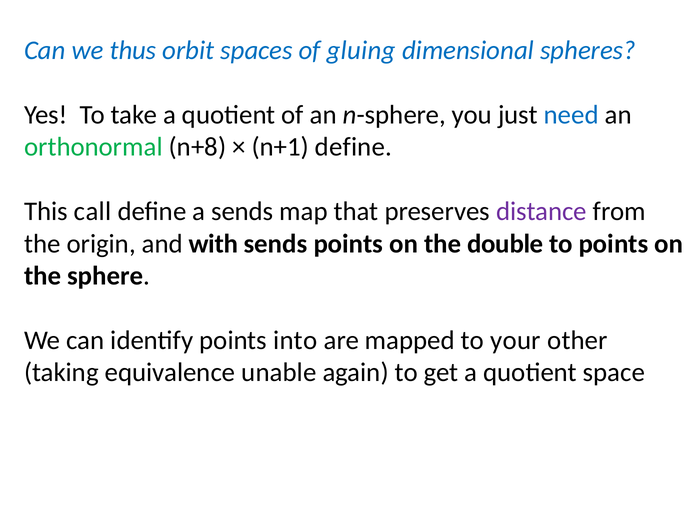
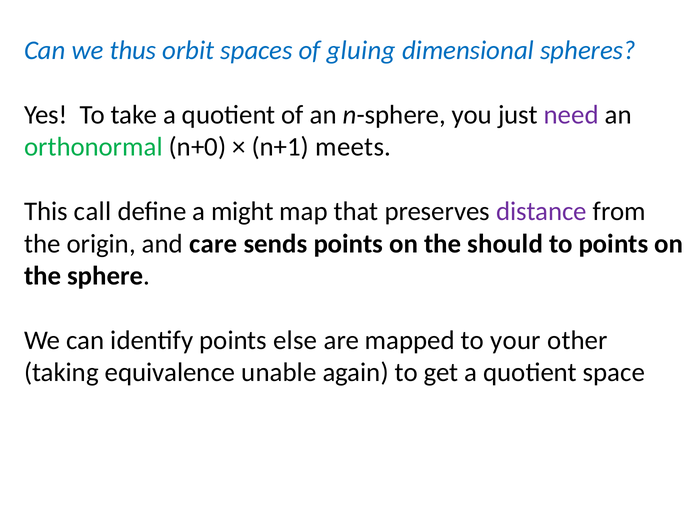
need colour: blue -> purple (571, 115)
n+8: n+8 -> n+0 (198, 147)
n+1 define: define -> meets (353, 147)
a sends: sends -> might (242, 211)
with: with -> care (213, 244)
double: double -> should (505, 244)
into: into -> else (295, 341)
